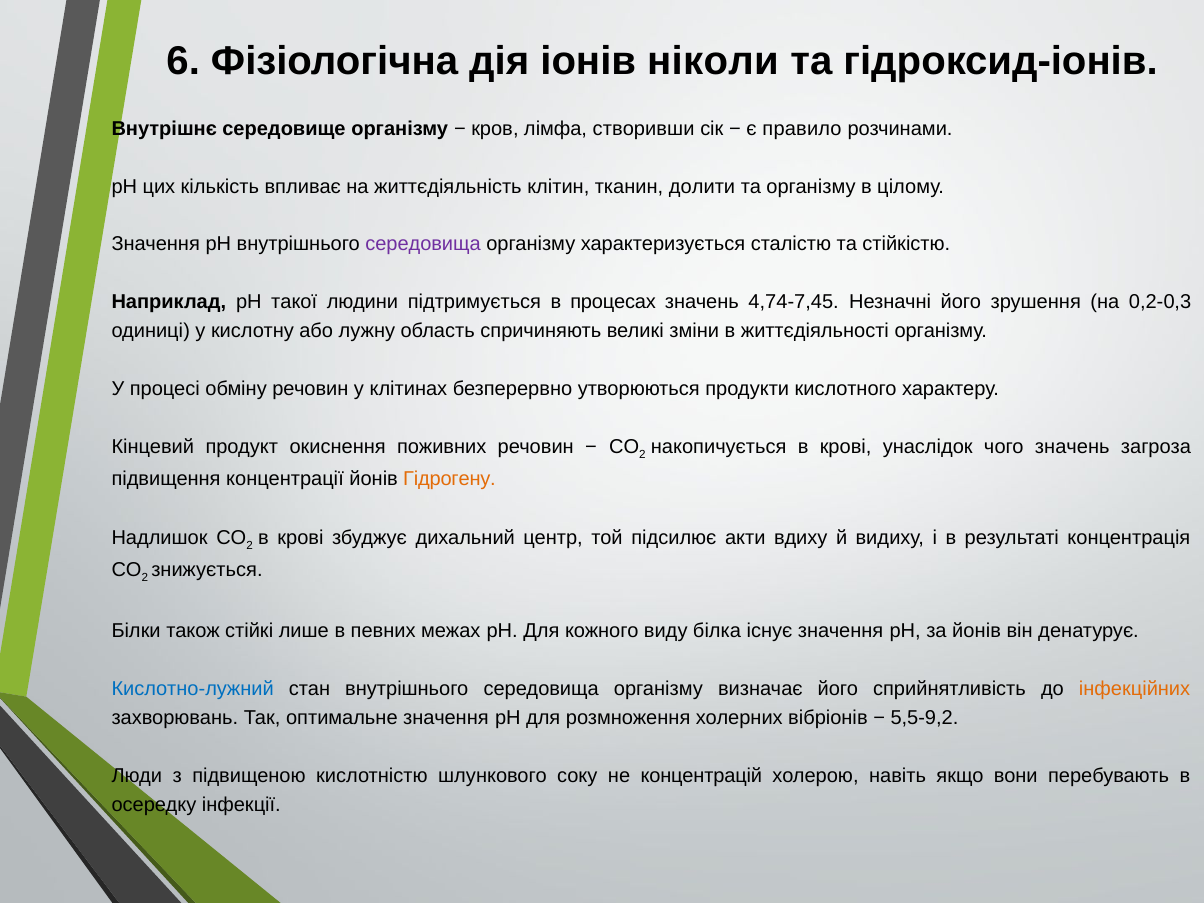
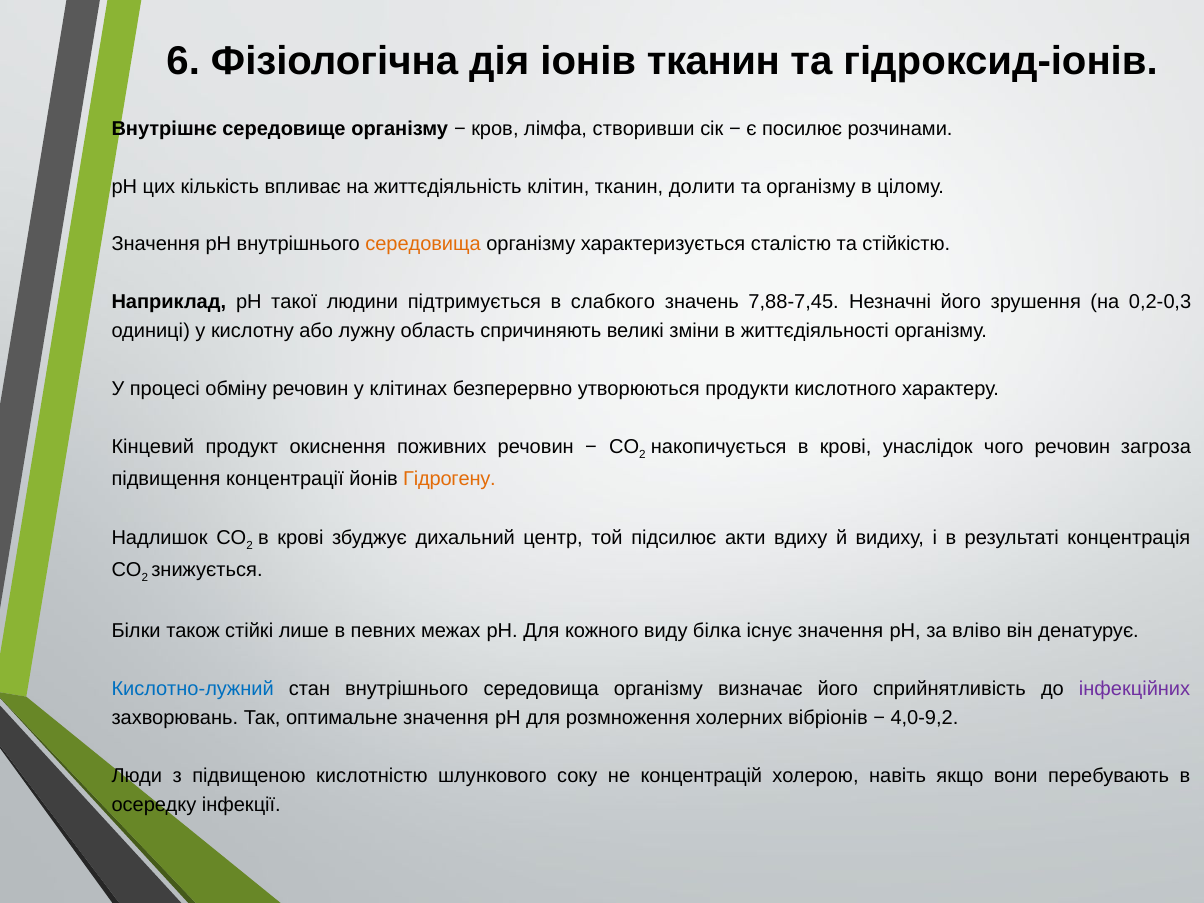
іонів ніколи: ніколи -> тканин (713, 61)
правило: правило -> посилює (802, 129)
середовища colour: purple -> orange (423, 244)
процесах: процесах -> слабкого (613, 302)
4,74-7,45: 4,74-7,45 -> 7,88-7,45 (794, 302)
чого значень: значень -> речовин (1072, 447)
за йонів: йонів -> вліво (977, 631)
інфекційних colour: orange -> purple (1135, 689)
5,5-9,2: 5,5-9,2 -> 4,0-9,2 (924, 718)
